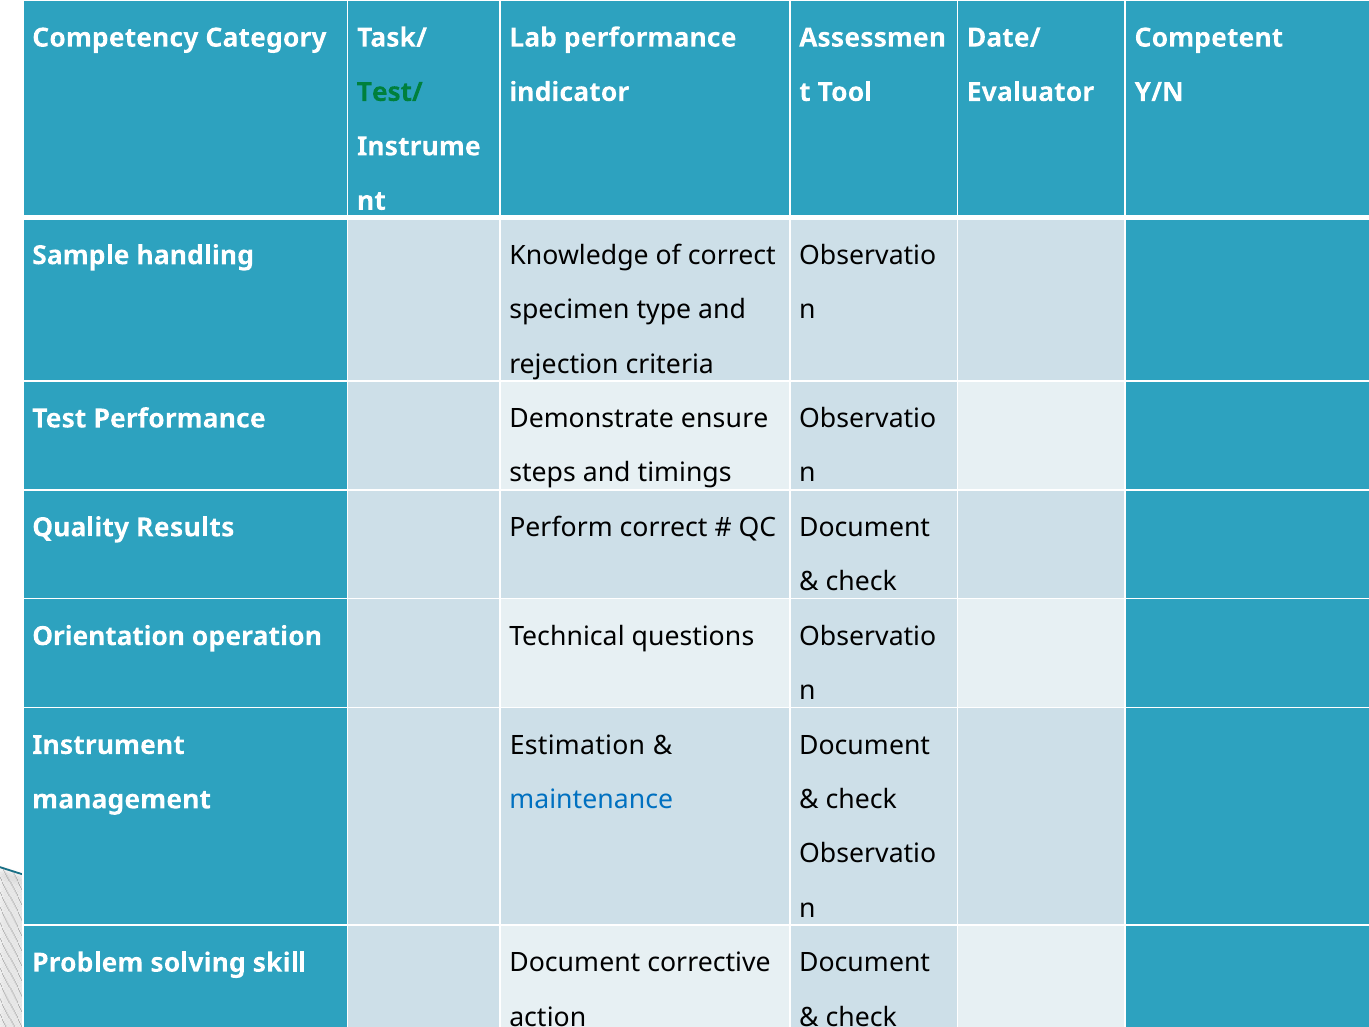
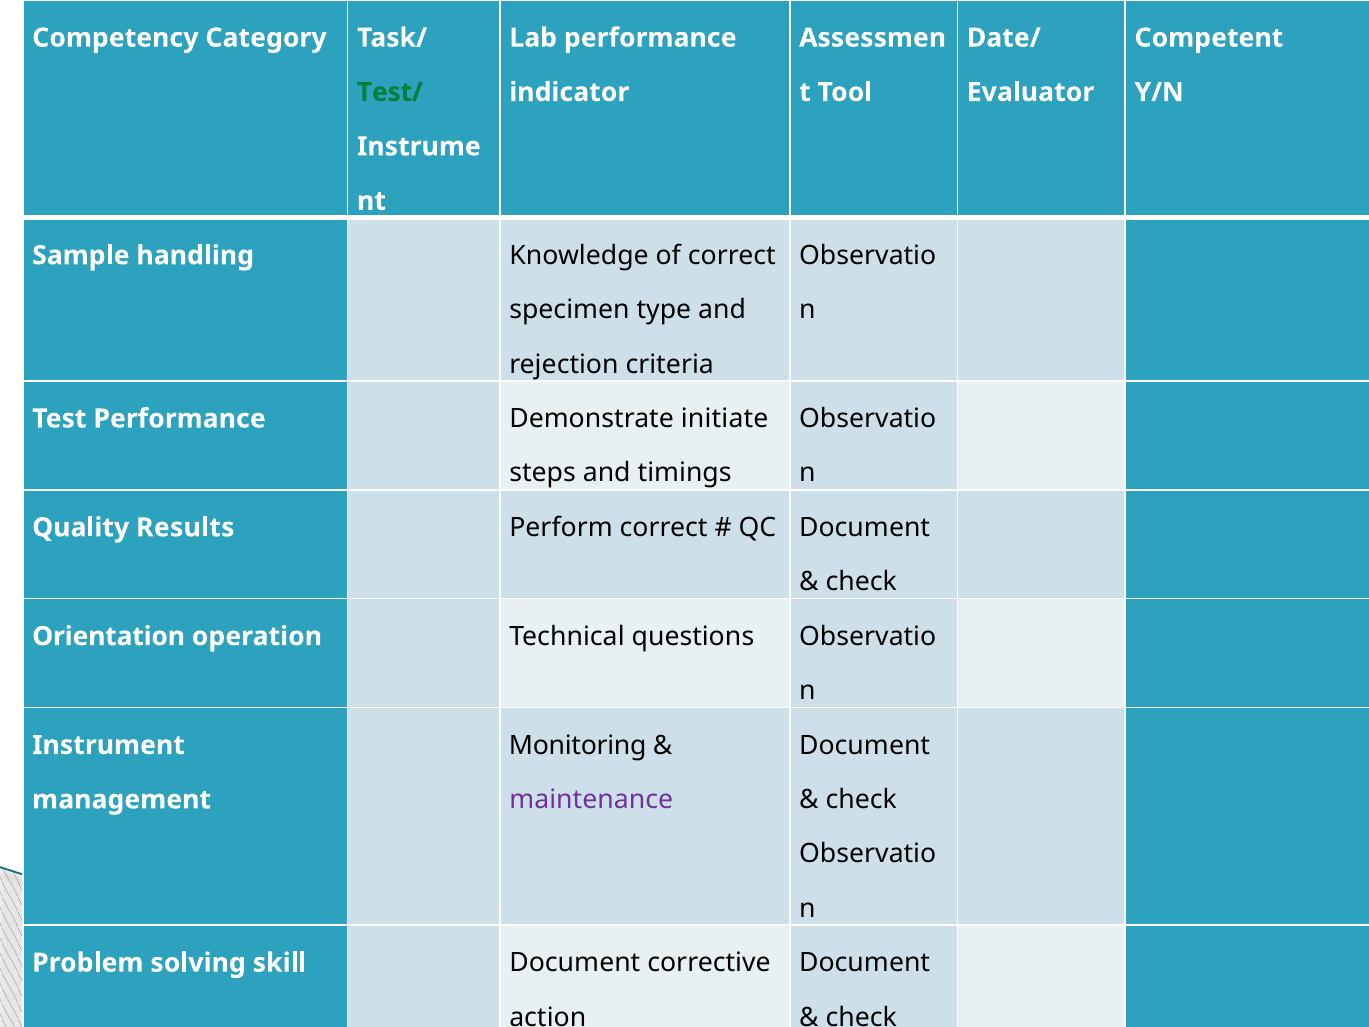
ensure: ensure -> initiate (725, 419)
Estimation: Estimation -> Monitoring (578, 745)
maintenance colour: blue -> purple (591, 799)
